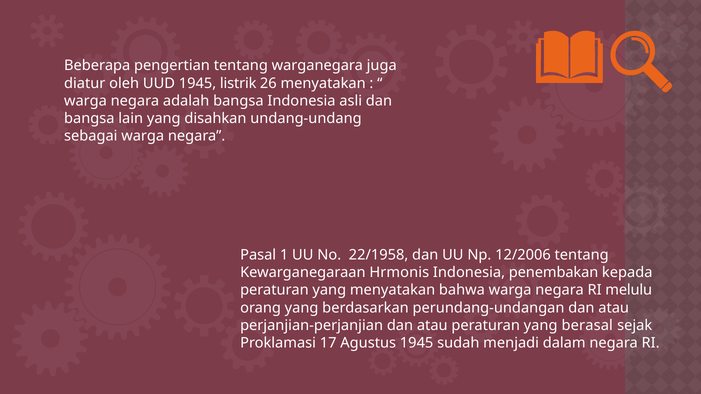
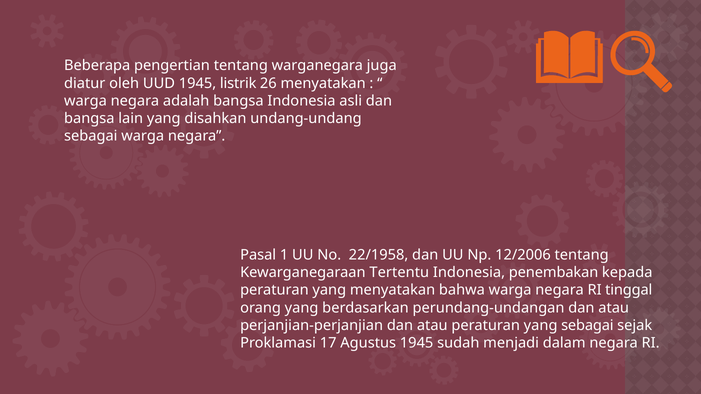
Hrmonis: Hrmonis -> Tertentu (399, 273)
melulu: melulu -> tinggal (629, 290)
yang berasal: berasal -> sebagai (587, 325)
